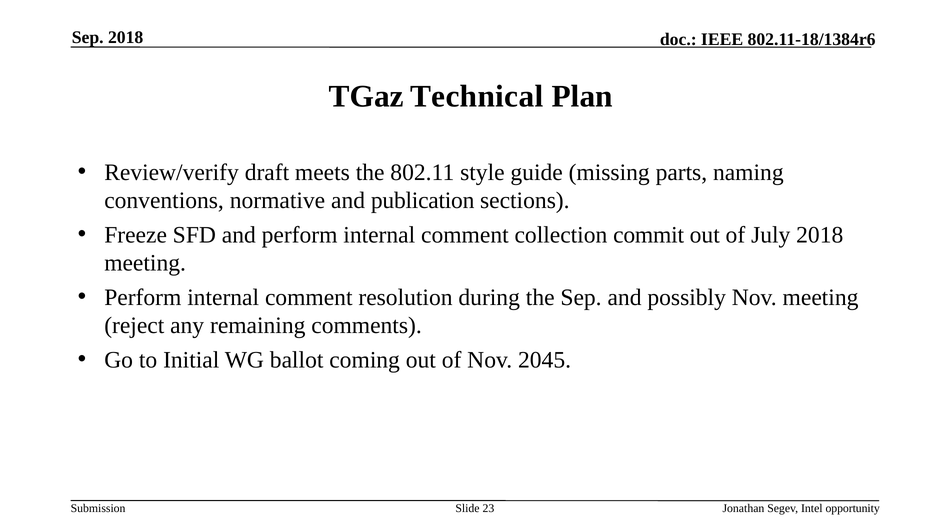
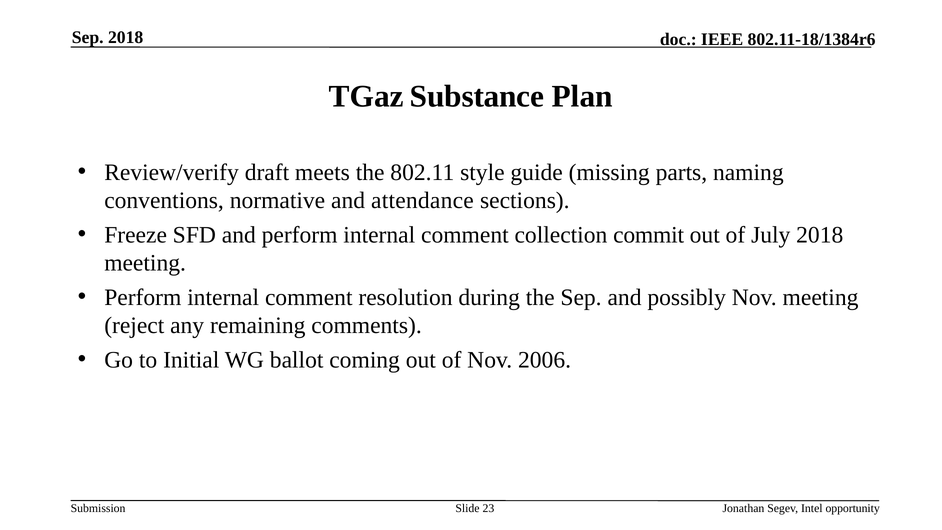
Technical: Technical -> Substance (477, 96)
publication: publication -> attendance (422, 201)
2045: 2045 -> 2006 (545, 360)
